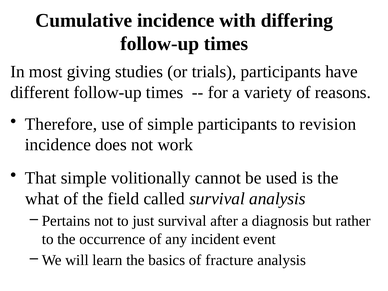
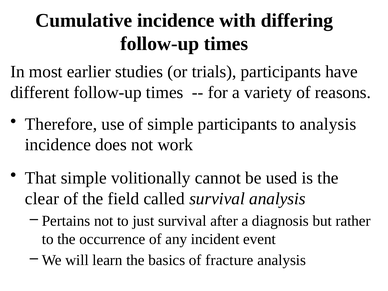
giving: giving -> earlier (89, 72)
to revision: revision -> analysis (328, 124)
what: what -> clear (42, 199)
